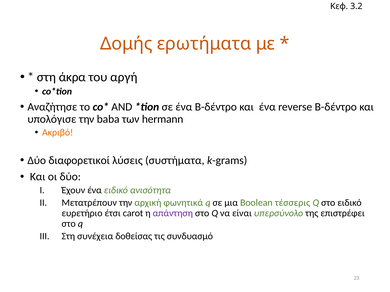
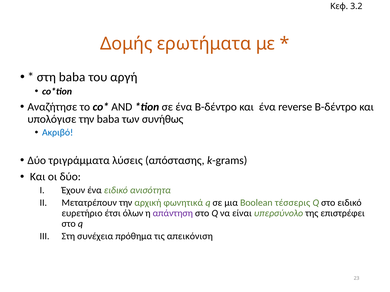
στη άκρα: άκρα -> baba (72, 77)
hermann: hermann -> συνήθως (163, 119)
Ακριβό colour: orange -> blue (58, 133)
διαφορετικοί: διαφορετικοί -> τριγράμματα (79, 161)
συστήματα: συστήματα -> απόστασης (175, 161)
carot: carot -> όλων (133, 214)
δοθείσας: δοθείσας -> πρόθημα (134, 237)
συνδυασμό: συνδυασμό -> απεικόνιση (190, 237)
